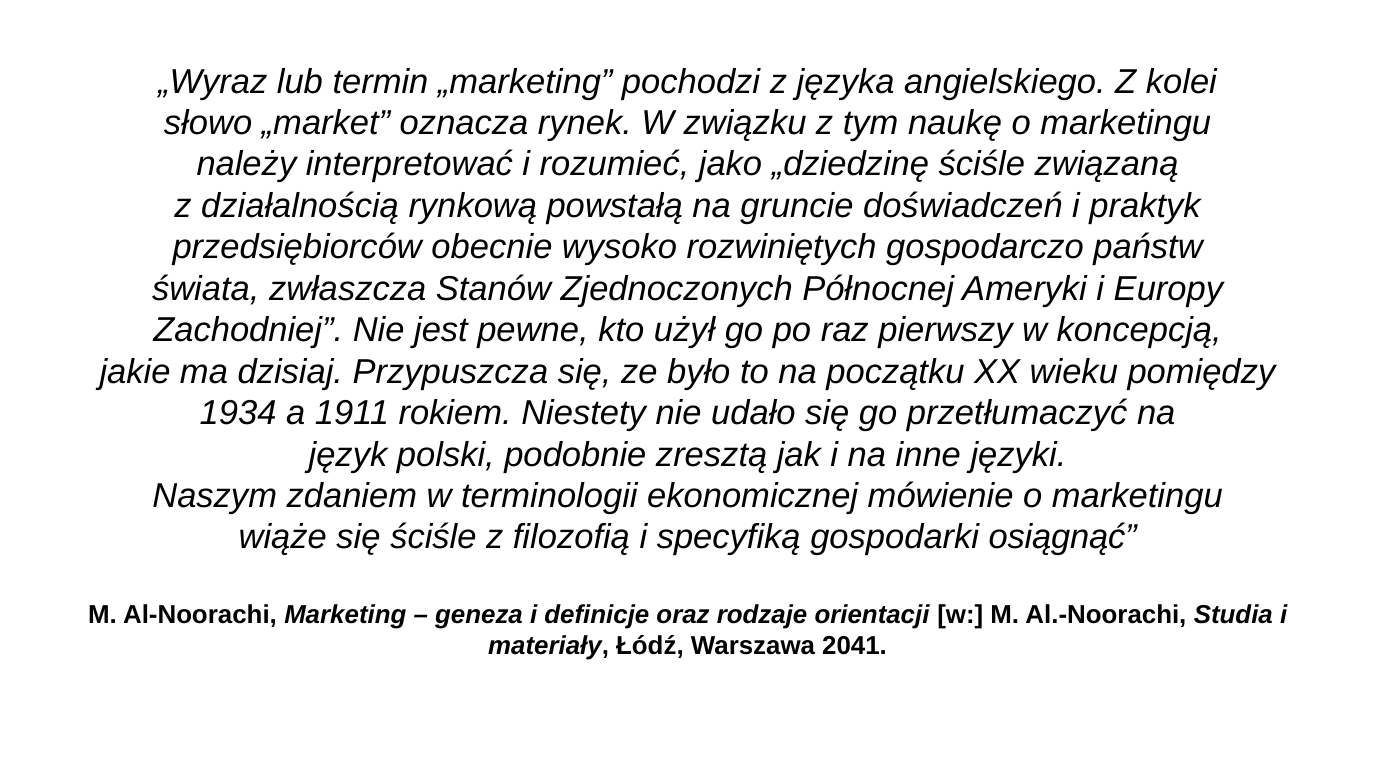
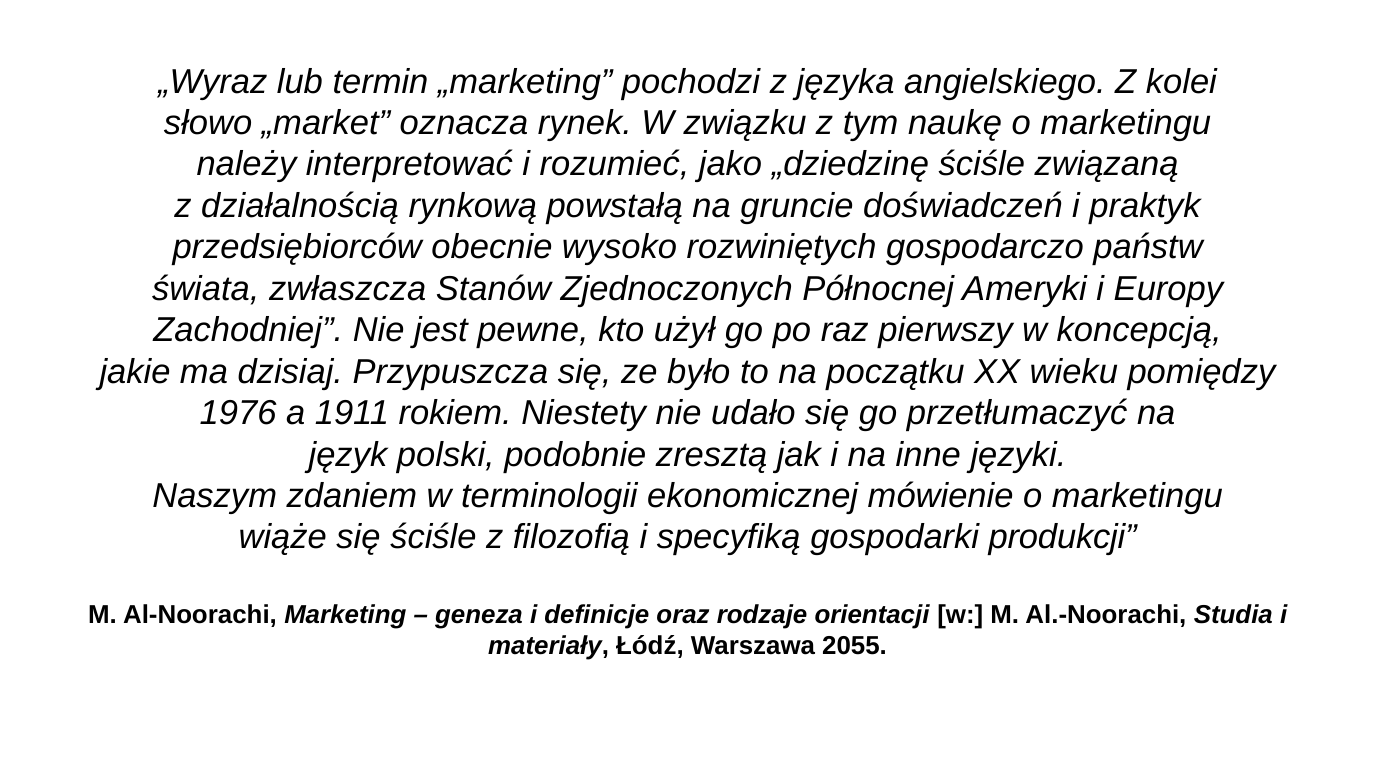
1934: 1934 -> 1976 (238, 413)
osiągnąć: osiągnąć -> produkcji (1063, 537)
2041: 2041 -> 2055 (855, 646)
